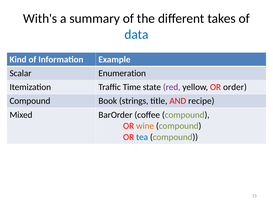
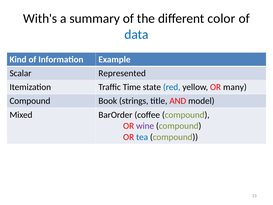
takes: takes -> color (221, 18)
Enumeration: Enumeration -> Represented (122, 73)
red colour: purple -> blue (172, 87)
order: order -> many (235, 87)
recipe: recipe -> model (201, 101)
wine colour: orange -> purple (145, 126)
